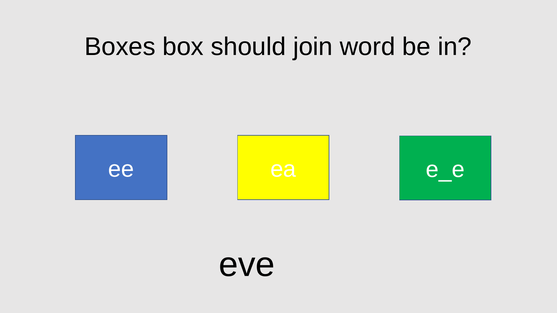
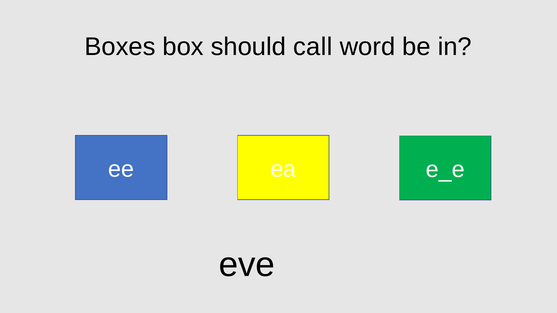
join: join -> call (313, 47)
